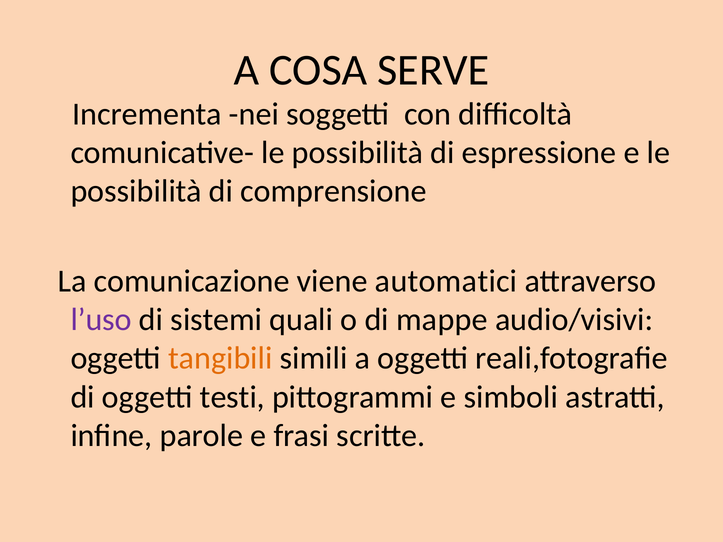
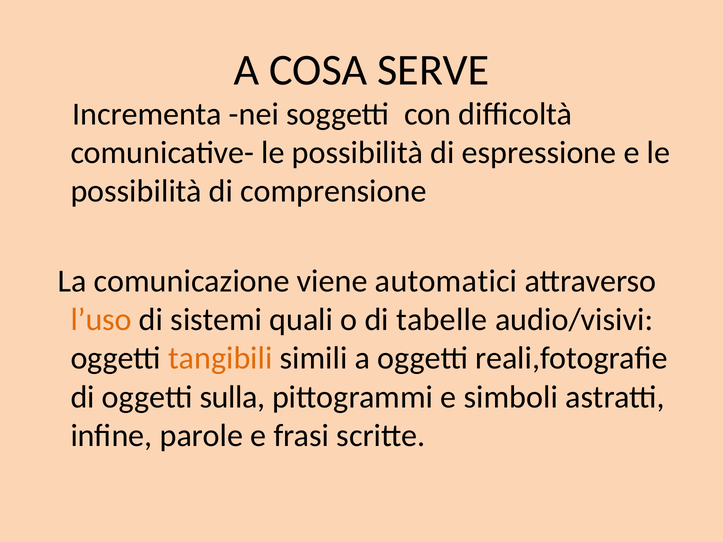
l’uso colour: purple -> orange (101, 320)
mappe: mappe -> tabelle (442, 320)
testi: testi -> sulla (233, 397)
